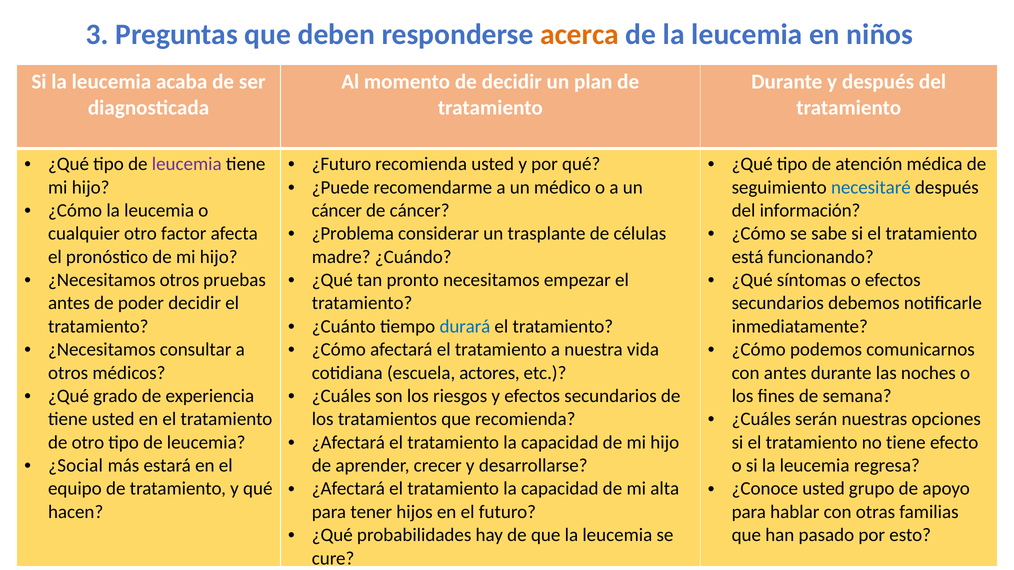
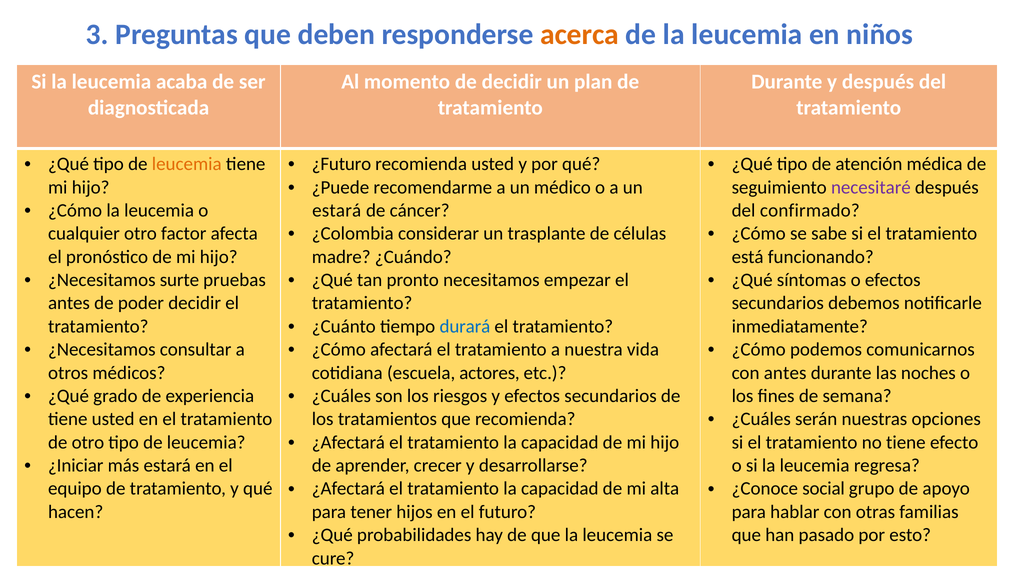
leucemia colour: purple -> orange (187, 164)
necesitaré colour: blue -> purple (871, 187)
cáncer: cáncer -> estará (337, 211)
información: información -> confirmado (810, 211)
¿Problema: ¿Problema -> ¿Colombia (353, 234)
¿Necesitamos otros: otros -> surte (179, 280)
¿Social: ¿Social -> ¿Iniciar (76, 466)
¿Conoce usted: usted -> social (824, 489)
